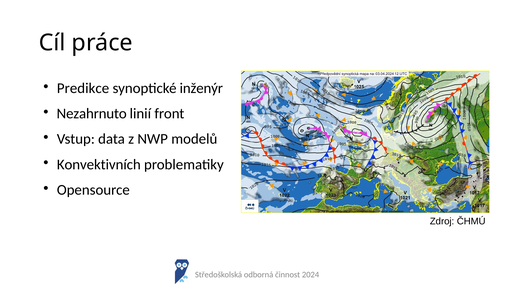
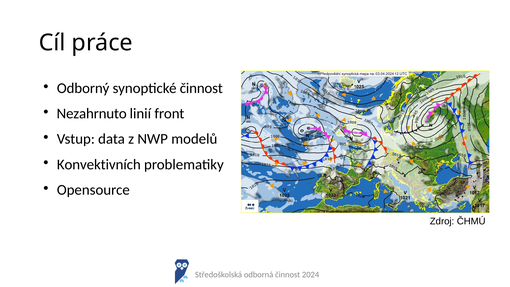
Predikce: Predikce -> Odborný (83, 88)
synoptické inženýr: inženýr -> činnost (201, 88)
